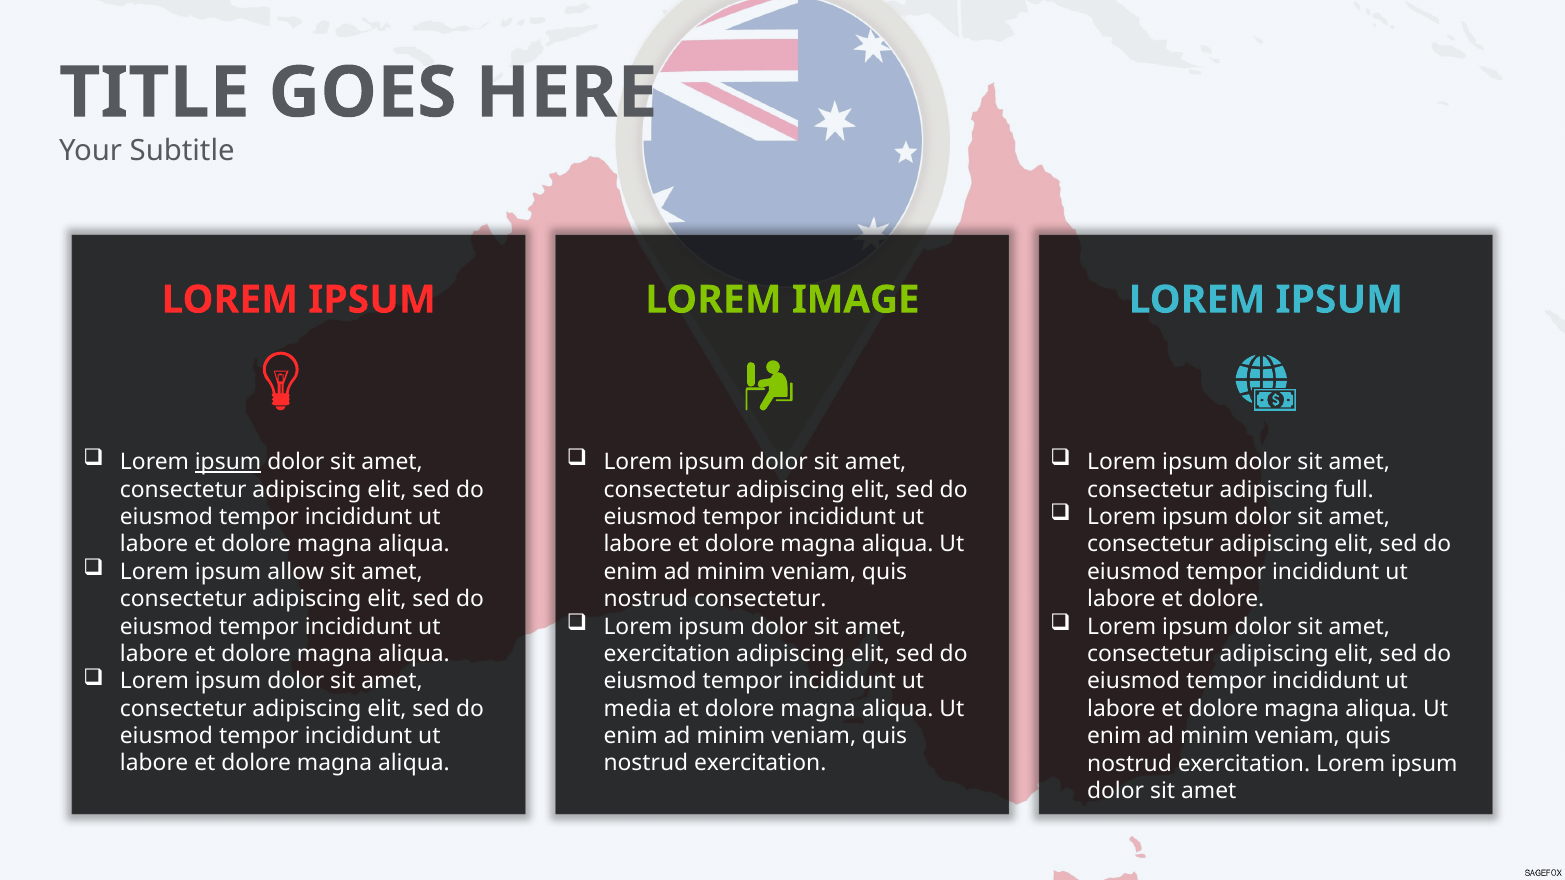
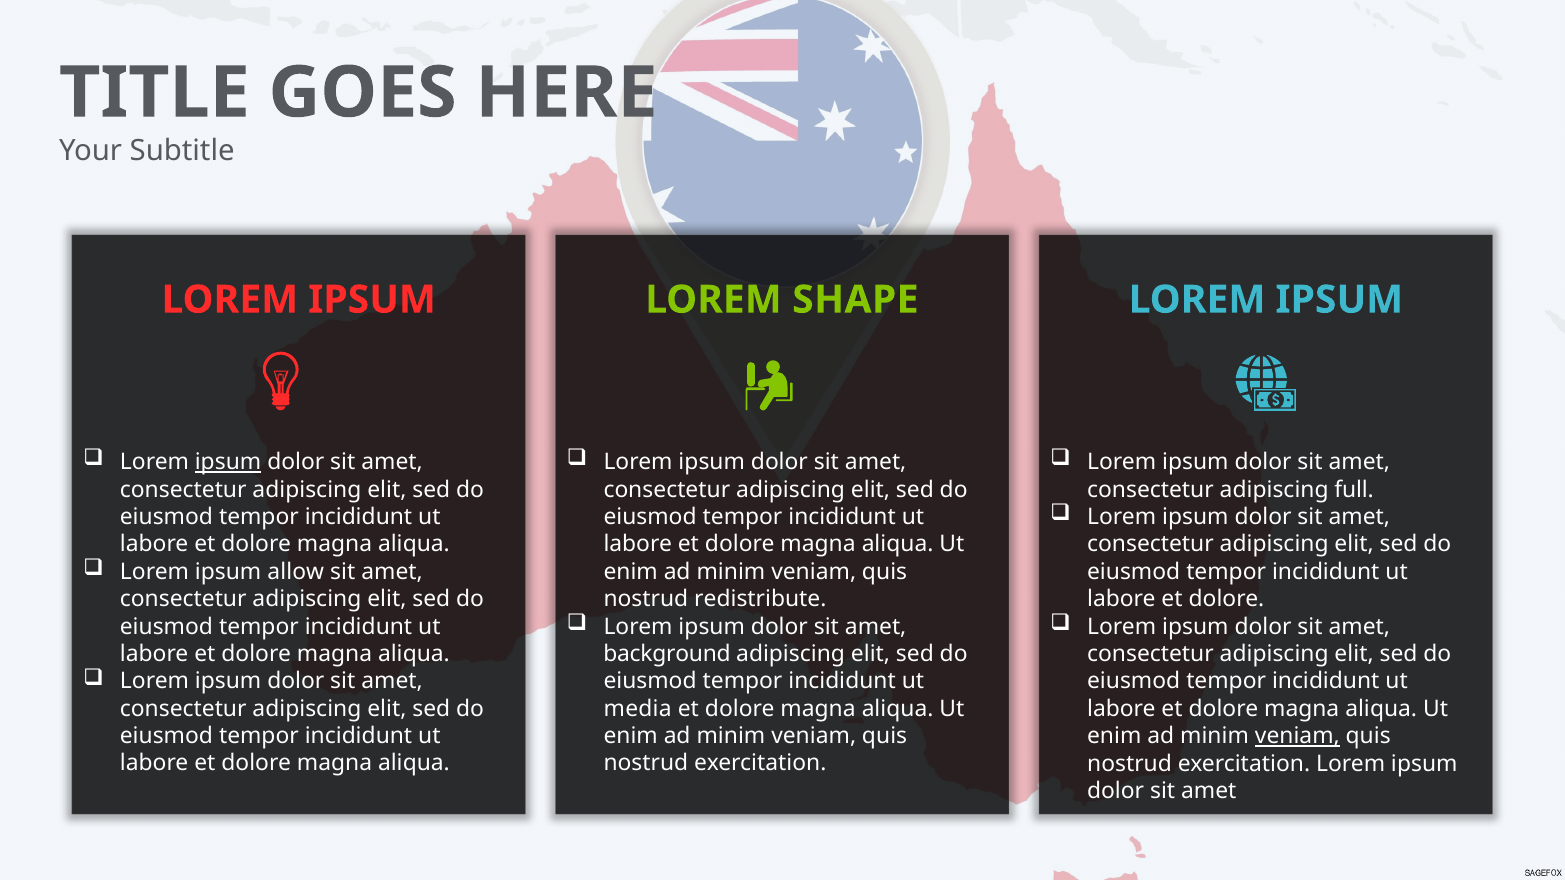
IMAGE: IMAGE -> SHAPE (855, 300)
nostrud consectetur: consectetur -> redistribute (760, 599)
exercitation: exercitation -> background (667, 654)
veniam underline: none -> present (1297, 736)
